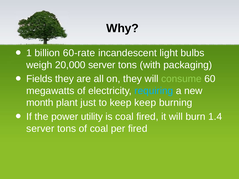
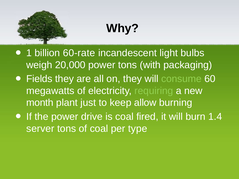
20,000 server: server -> power (102, 65)
requiring colour: light blue -> light green (154, 91)
keep keep: keep -> allow (145, 103)
utility: utility -> drive (92, 117)
per fired: fired -> type (138, 129)
